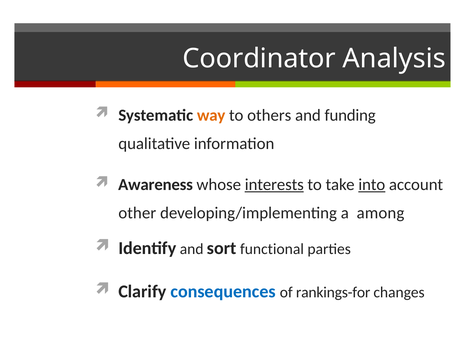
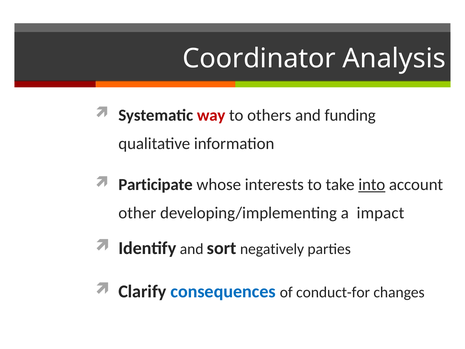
way colour: orange -> red (211, 115)
Awareness: Awareness -> Participate (156, 185)
interests underline: present -> none (274, 185)
among: among -> impact (380, 213)
functional: functional -> negatively (272, 249)
rankings-for: rankings-for -> conduct-for (333, 292)
